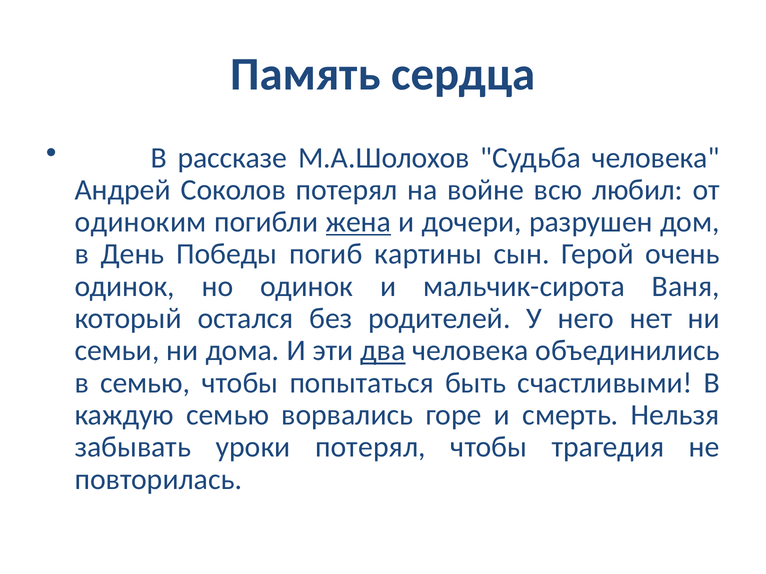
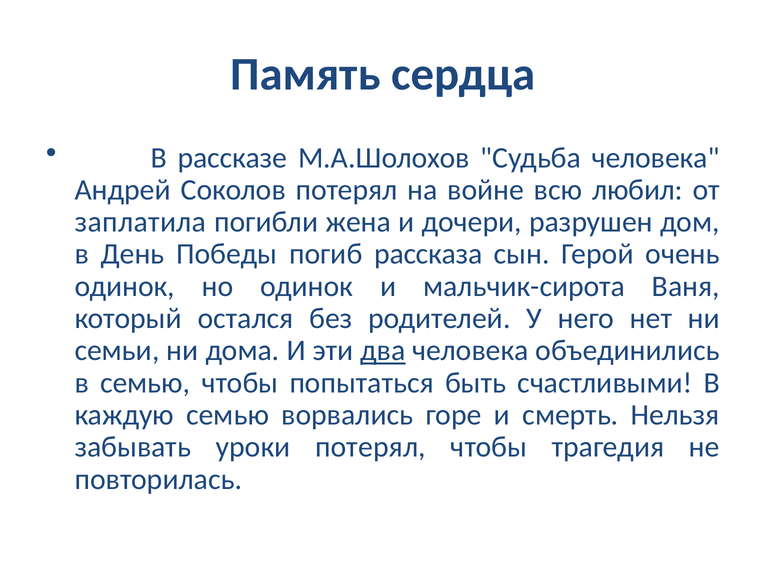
одиноким: одиноким -> заплатила (141, 222)
жена underline: present -> none (358, 222)
картины: картины -> рассказа (428, 254)
